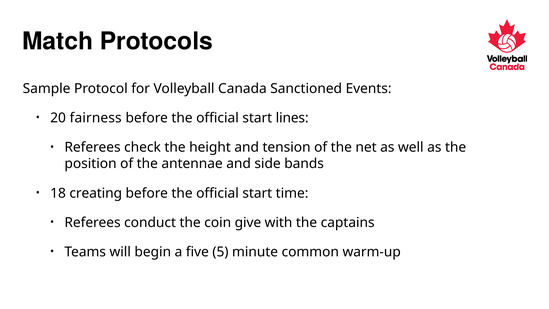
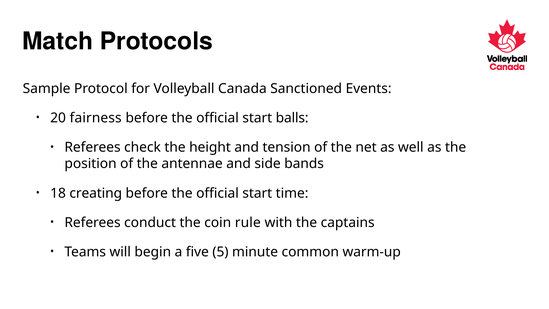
lines: lines -> balls (292, 118)
give: give -> rule (248, 222)
